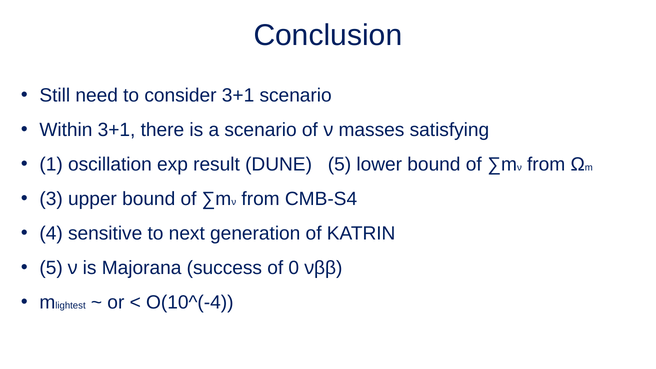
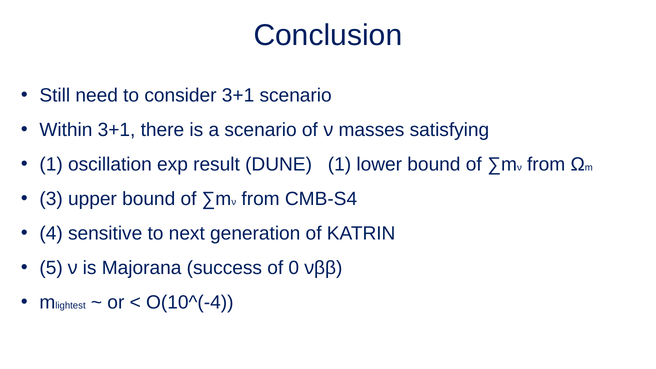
DUNE 5: 5 -> 1 (340, 165)
